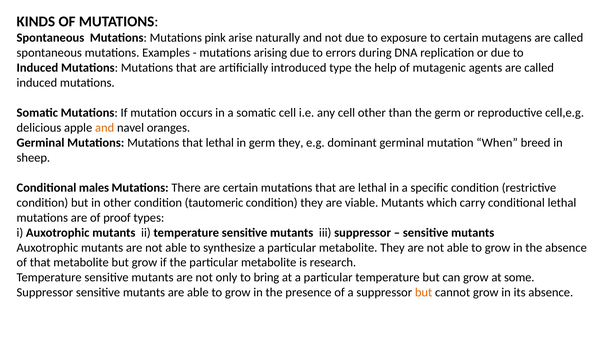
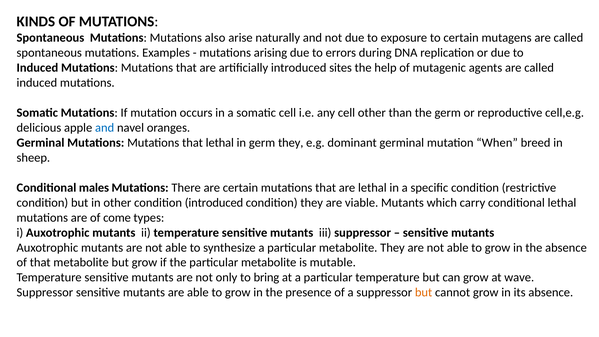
pink: pink -> also (215, 38)
type: type -> sites (341, 68)
and colour: orange -> blue (105, 128)
condition tautomeric: tautomeric -> introduced (214, 203)
proof: proof -> come (117, 218)
research: research -> mutable (333, 262)
some: some -> wave (519, 277)
